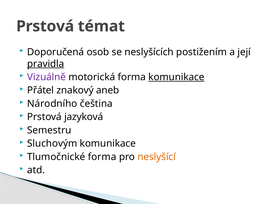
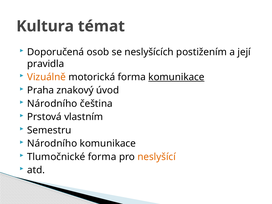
Prstová: Prstová -> Kultura (45, 26)
pravidla underline: present -> none (46, 64)
Vizuálně colour: purple -> orange (47, 77)
Přátel: Přátel -> Praha (41, 90)
aneb: aneb -> úvod (108, 90)
jazyková: jazyková -> vlastním (84, 117)
Sluchovým: Sluchovým -> Národního (52, 144)
